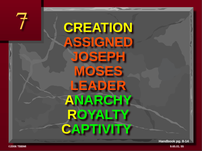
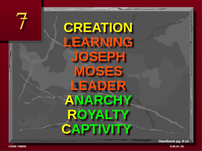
ASSIGNED: ASSIGNED -> LEARNING (98, 42)
